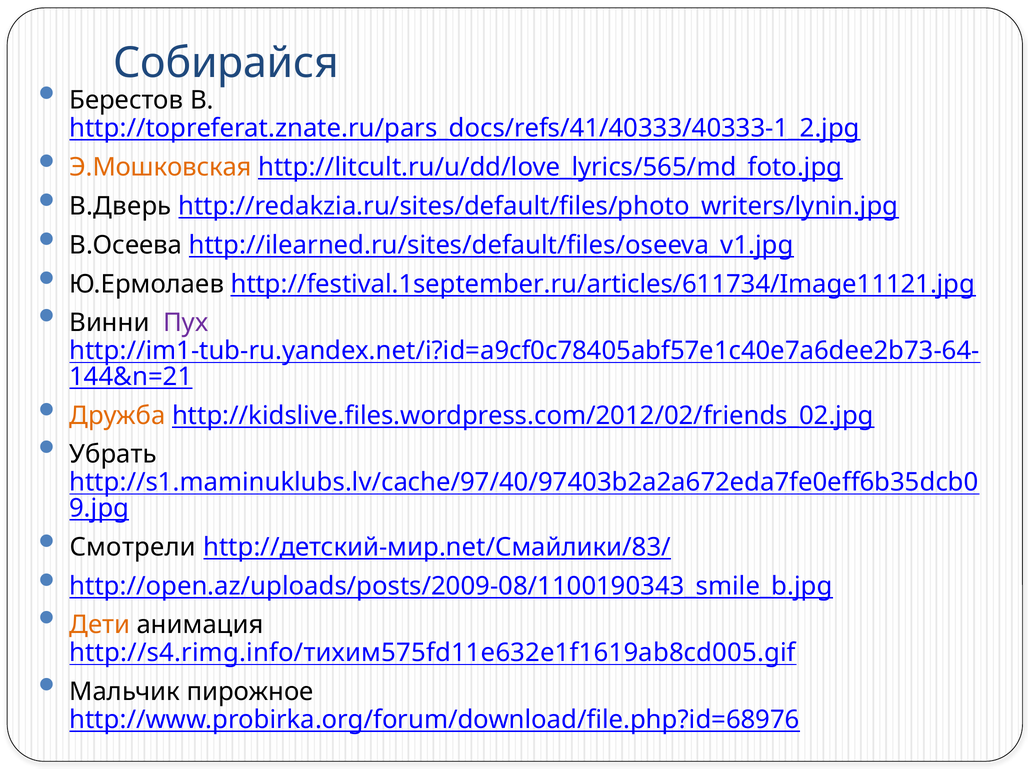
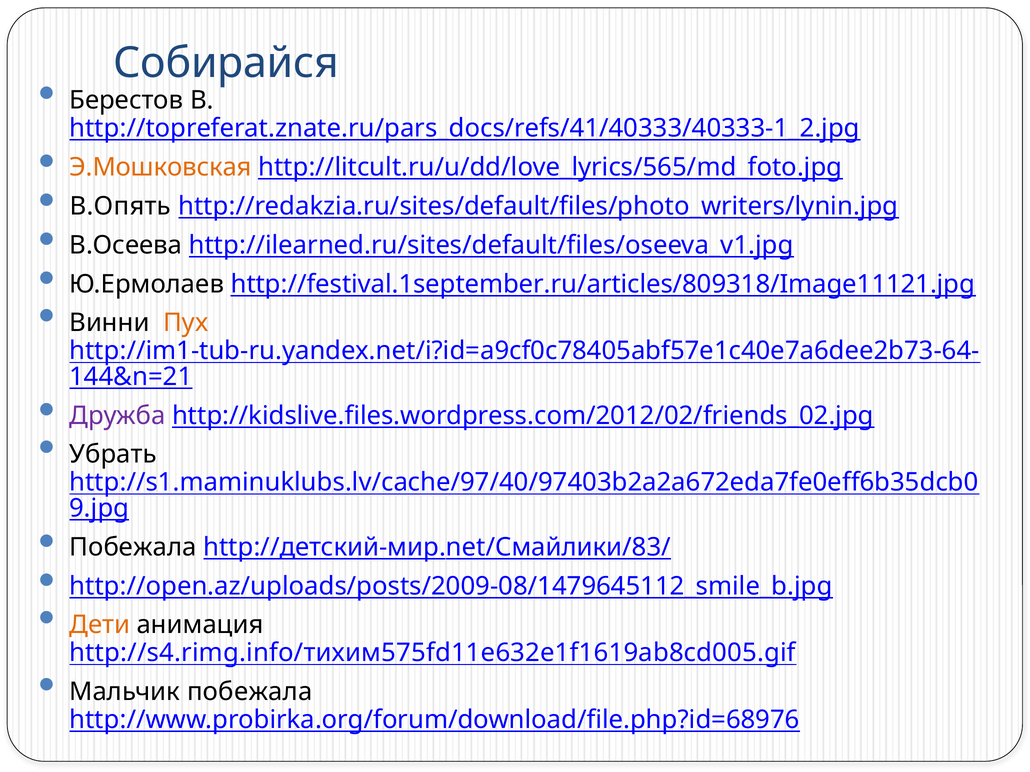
В.Дверь: В.Дверь -> В.Опять (120, 206)
http://festival.1september.ru/articles/611734/Image11121.jpg: http://festival.1september.ru/articles/611734/Image11121.jpg -> http://festival.1september.ru/articles/809318/Image11121.jpg (603, 284)
Пух colour: purple -> orange (186, 323)
Дружба colour: orange -> purple (117, 416)
Смотрели: Смотрели -> Побежала (133, 547)
http://open.az/uploads/posts/2009-08/1100190343_smile_b.jpg: http://open.az/uploads/posts/2009-08/1100190343_smile_b.jpg -> http://open.az/uploads/posts/2009-08/1479645112_smile_b.jpg (451, 586)
Мальчик пирожное: пирожное -> побежала (250, 692)
